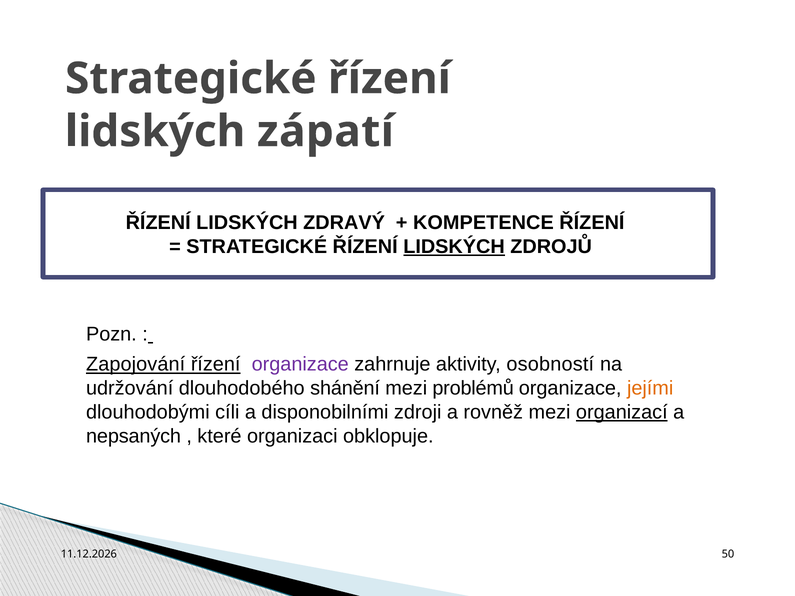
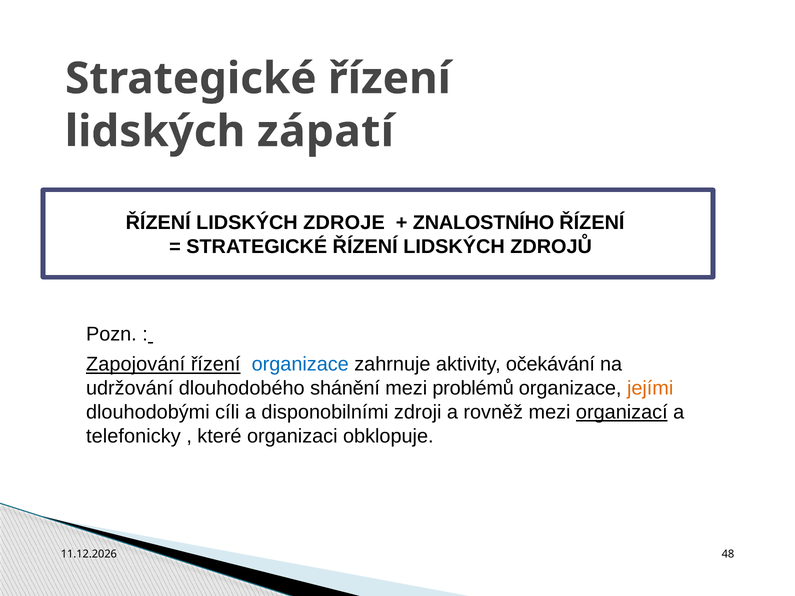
ZDRAVÝ: ZDRAVÝ -> ZDROJE (344, 223)
KOMPETENCE: KOMPETENCE -> ZNALOSTNÍHO (484, 223)
LIDSKÝCH underline: present -> none (454, 247)
organizace colour: purple -> blue (300, 365)
osobností: osobností -> očekávání (550, 365)
nepsaných: nepsaných -> telefonicky (133, 436)
50: 50 -> 48 (728, 554)
